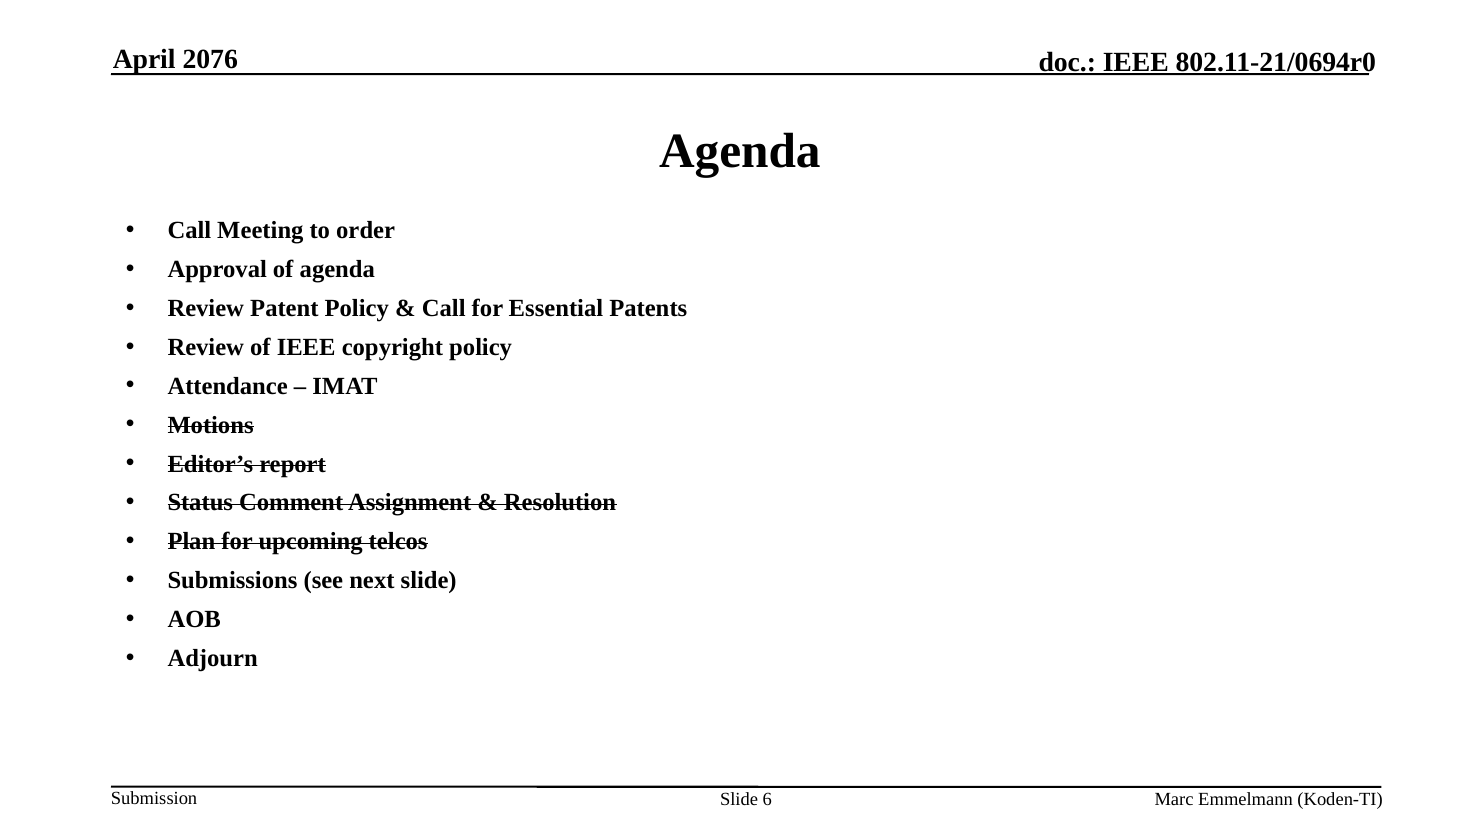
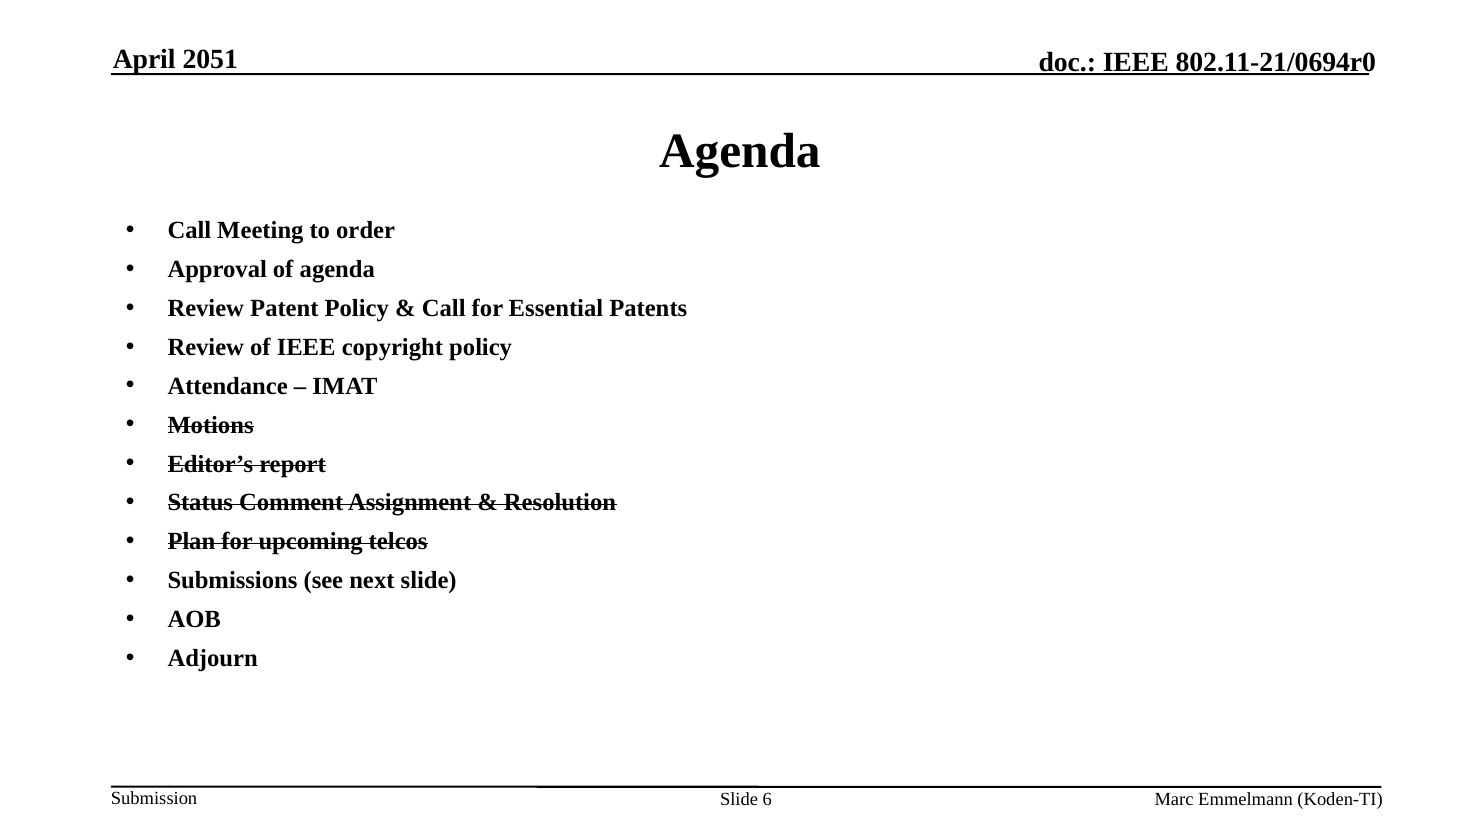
2076: 2076 -> 2051 (210, 59)
